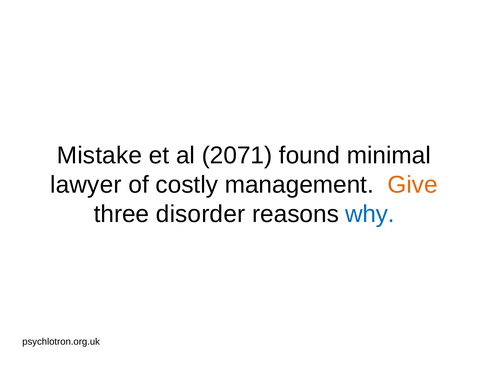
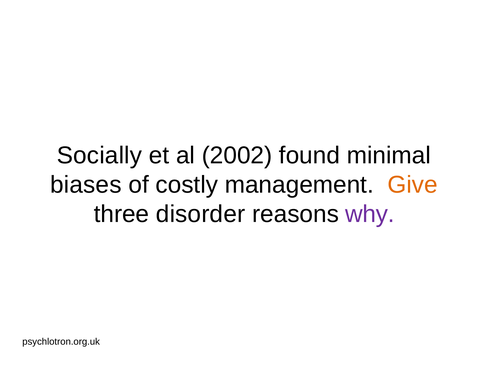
Mistake: Mistake -> Socially (99, 155)
2071: 2071 -> 2002 (237, 155)
lawyer: lawyer -> biases (86, 185)
why colour: blue -> purple (370, 214)
